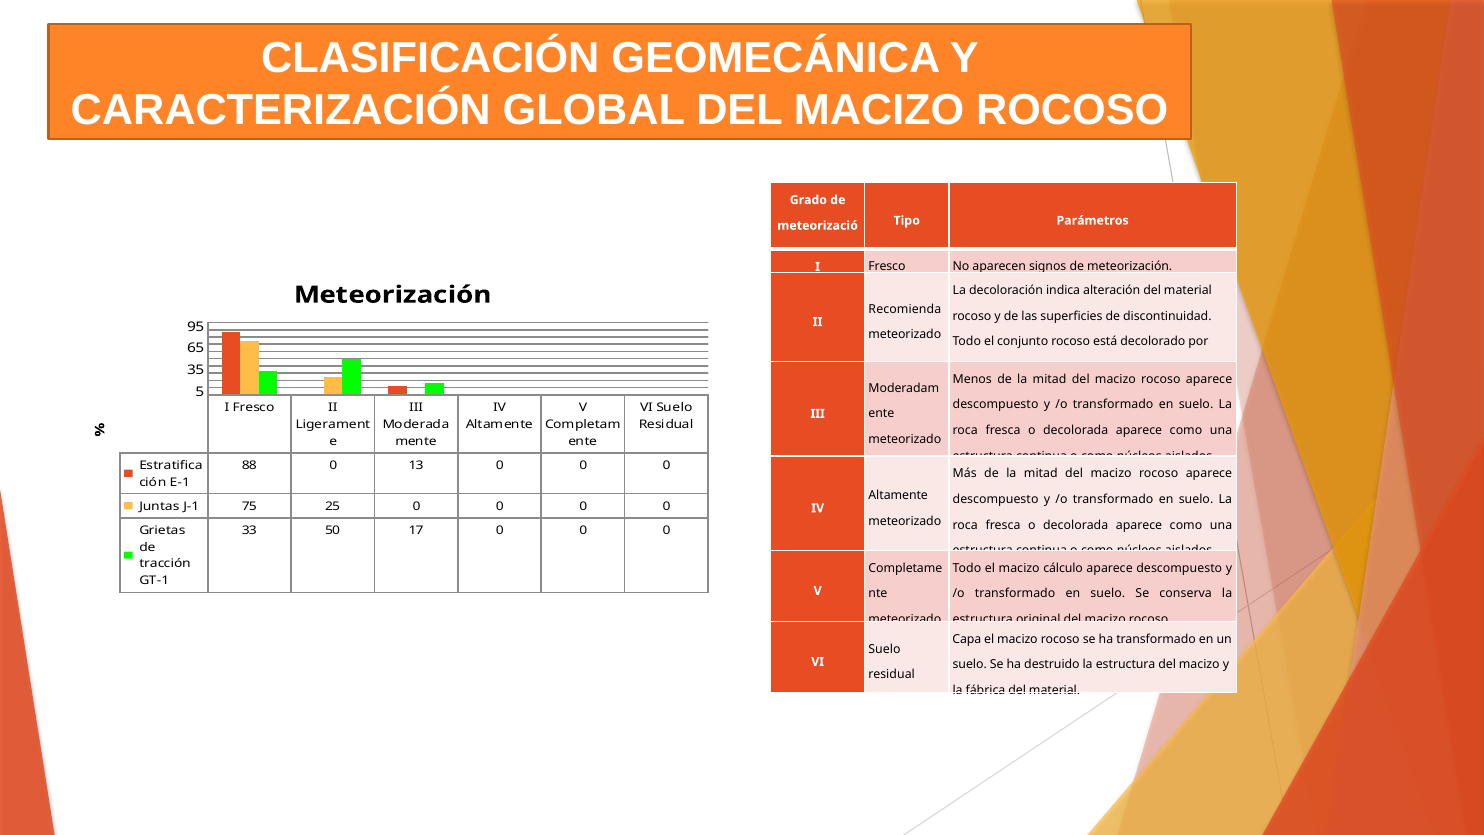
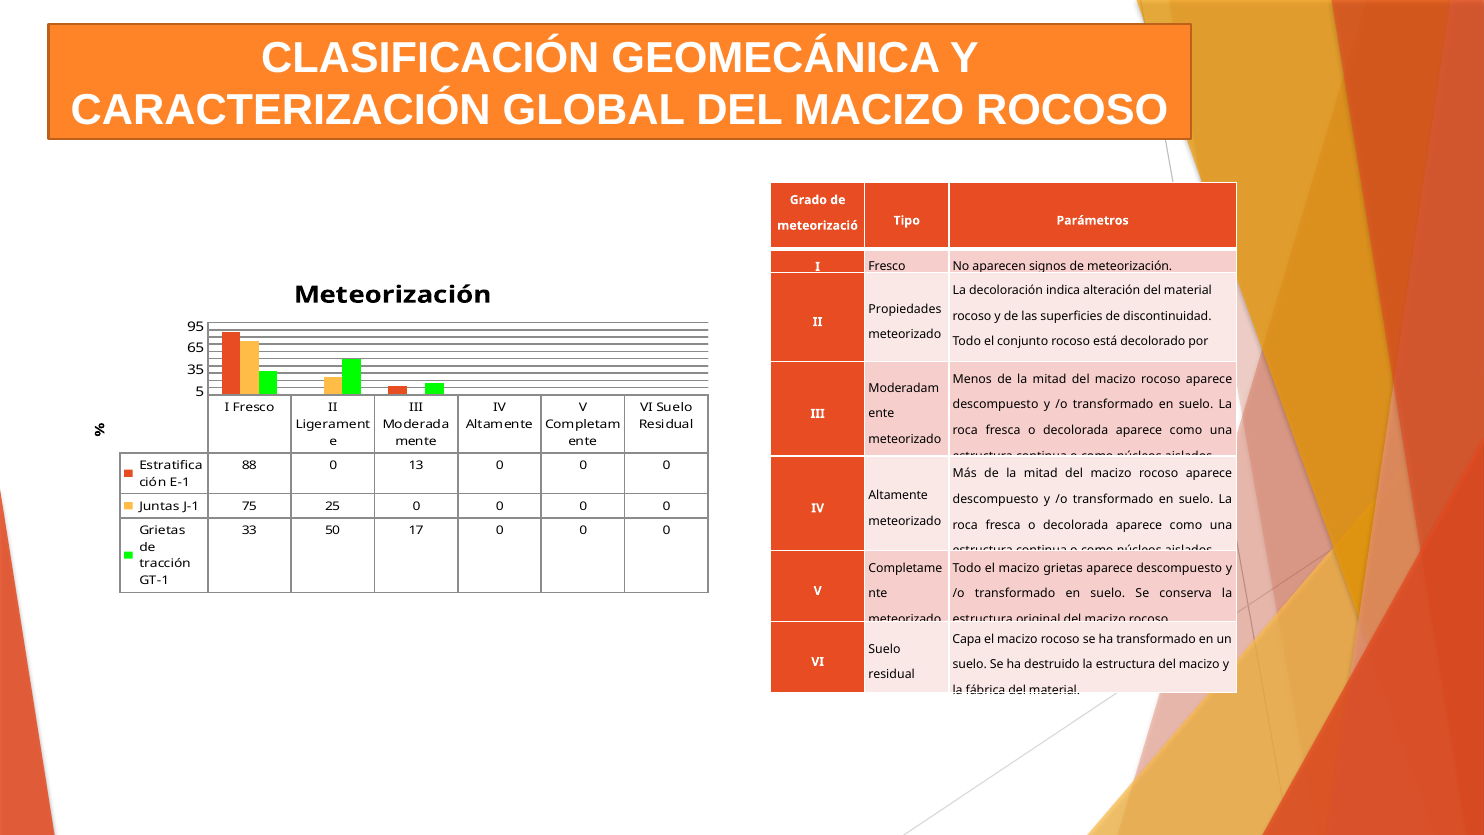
Recomienda: Recomienda -> Propiedades (905, 309)
macizo cálculo: cálculo -> grietas (1063, 568)
